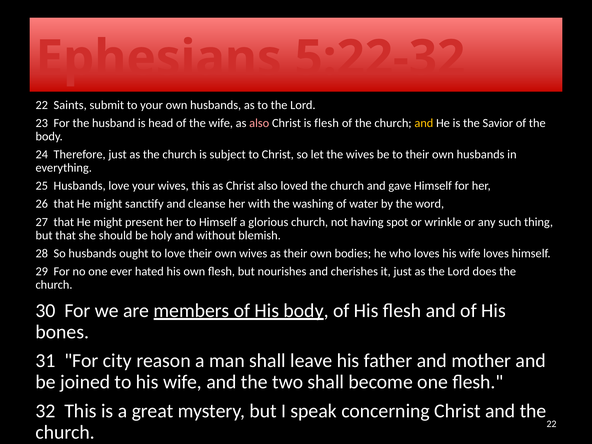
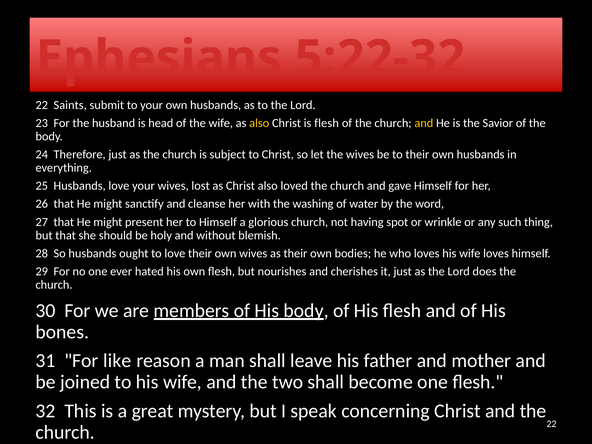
also colour: pink -> yellow (259, 123)
wives this: this -> lost (201, 186)
city: city -> like (117, 361)
